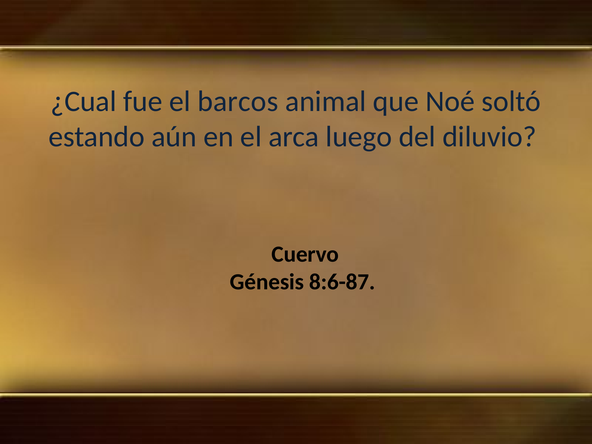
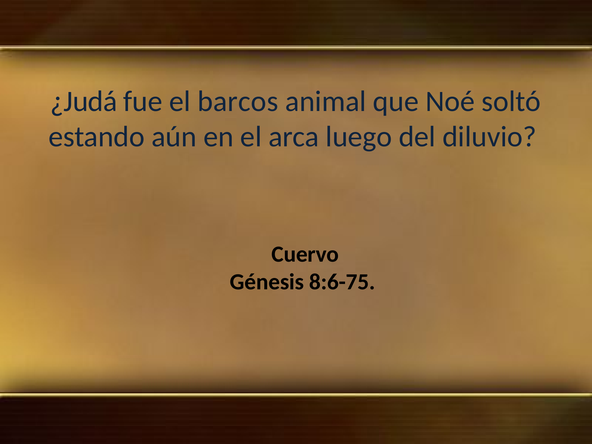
¿Cual: ¿Cual -> ¿Judá (84, 101)
8:6-87: 8:6-87 -> 8:6-75 (342, 282)
